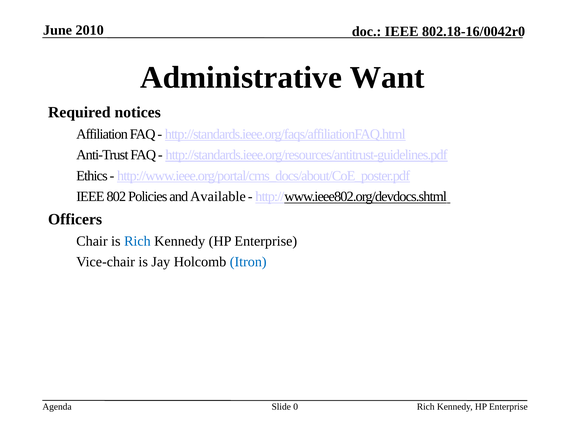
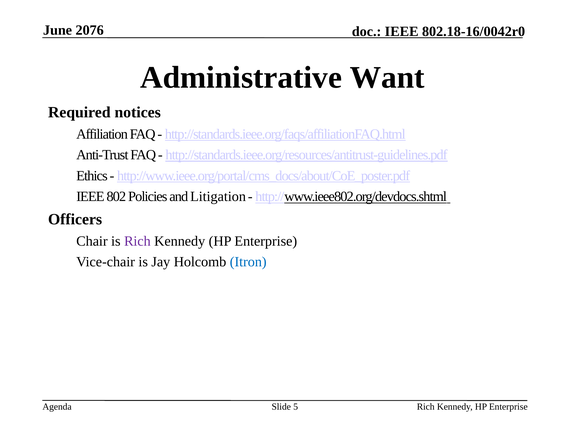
2010: 2010 -> 2076 (90, 30)
Available: Available -> Litigation (218, 197)
Rich colour: blue -> purple (137, 241)
0: 0 -> 5 (296, 406)
